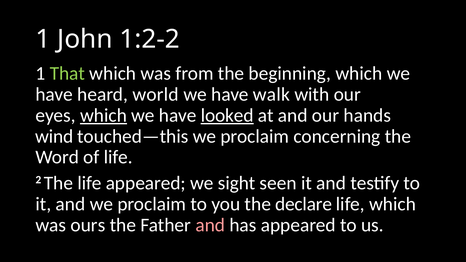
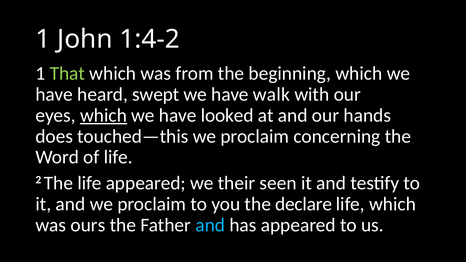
1:2-2: 1:2-2 -> 1:4-2 (150, 39)
world: world -> swept (156, 94)
looked underline: present -> none (227, 115)
wind: wind -> does (54, 136)
sight: sight -> their (237, 183)
and colour: pink -> light blue (210, 225)
